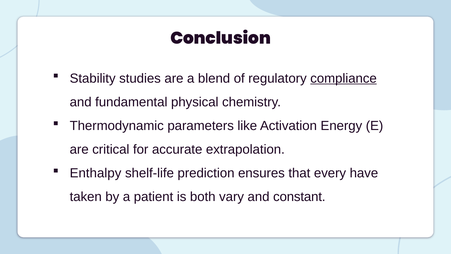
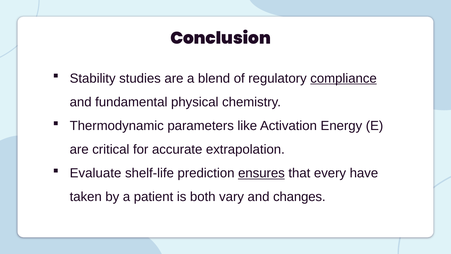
Enthalpy: Enthalpy -> Evaluate (96, 173)
ensures underline: none -> present (261, 173)
constant: constant -> changes (299, 197)
